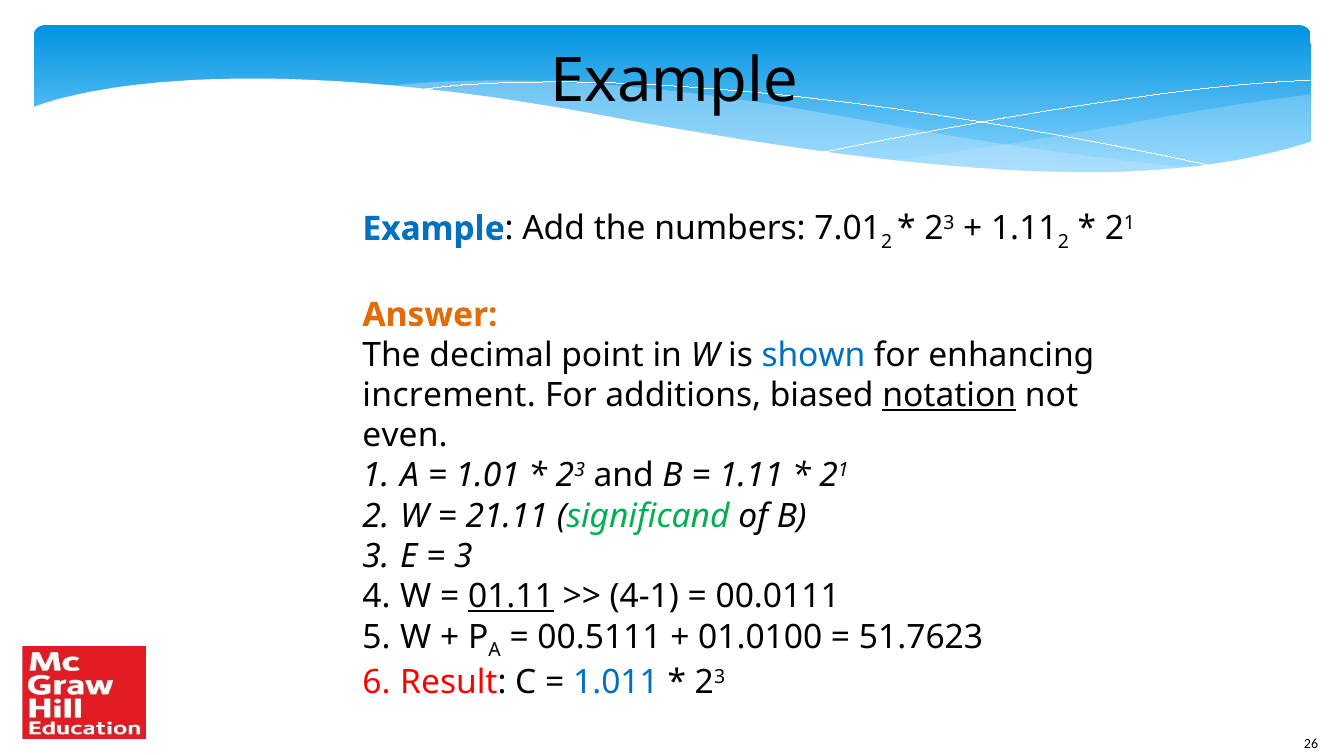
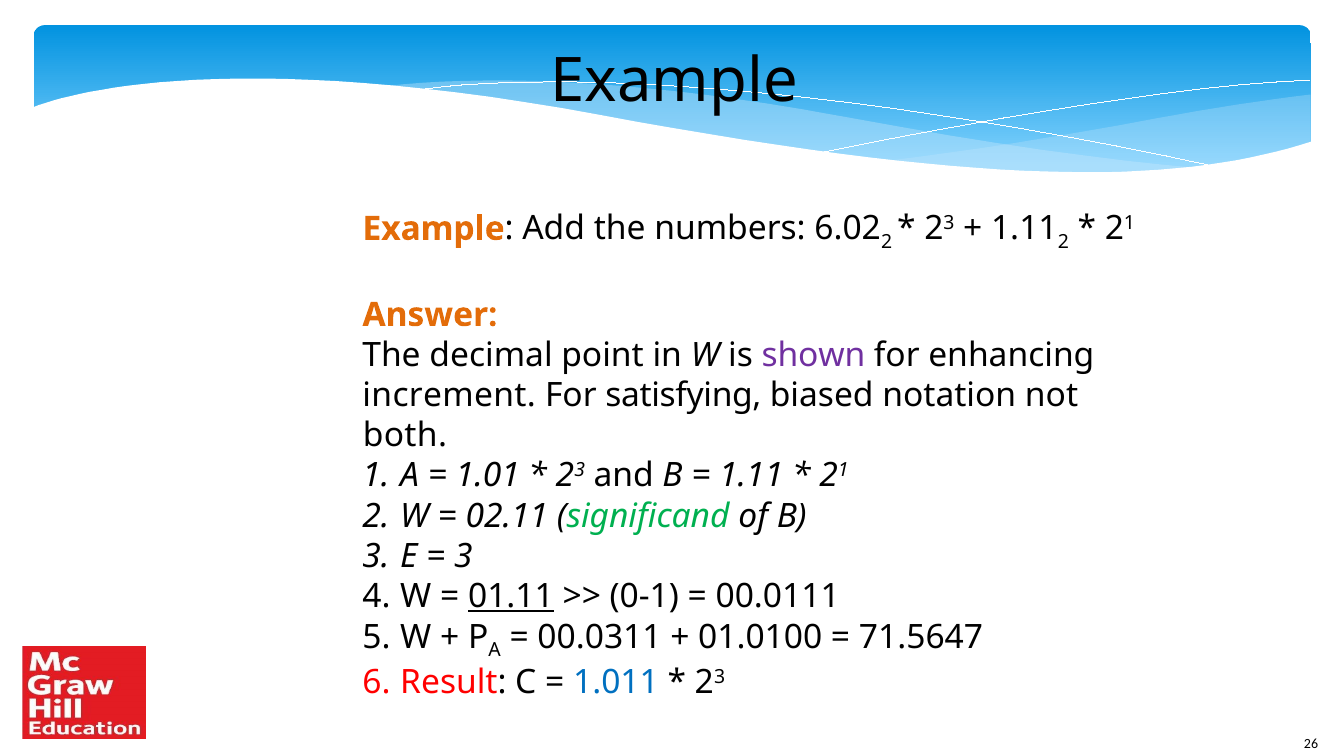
Example colour: blue -> orange (434, 229)
7.01: 7.01 -> 6.02 (848, 229)
shown colour: blue -> purple (814, 355)
additions: additions -> satisfying (683, 396)
notation underline: present -> none (949, 396)
even: even -> both (405, 436)
21.11: 21.11 -> 02.11 (507, 516)
4-1: 4-1 -> 0-1 (644, 597)
00.5111: 00.5111 -> 00.0311 (600, 637)
51.7623: 51.7623 -> 71.5647 (921, 637)
